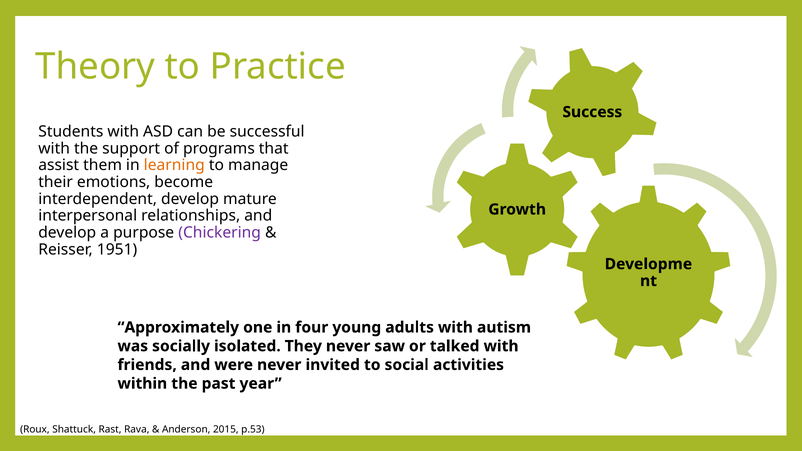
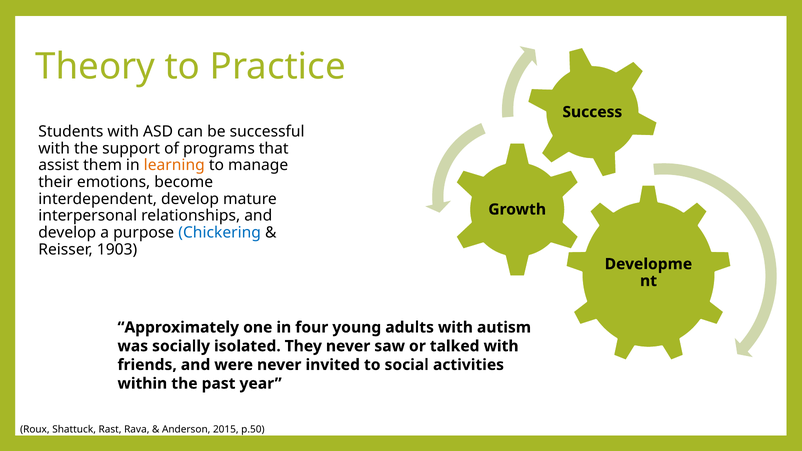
Chickering colour: purple -> blue (220, 233)
1951: 1951 -> 1903 (117, 250)
p.53: p.53 -> p.50 (253, 429)
